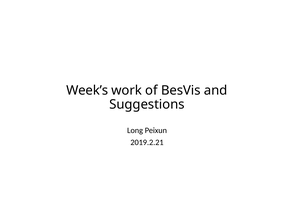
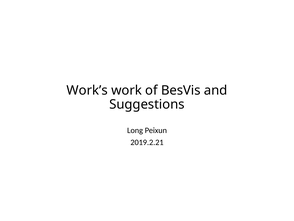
Week’s: Week’s -> Work’s (87, 90)
